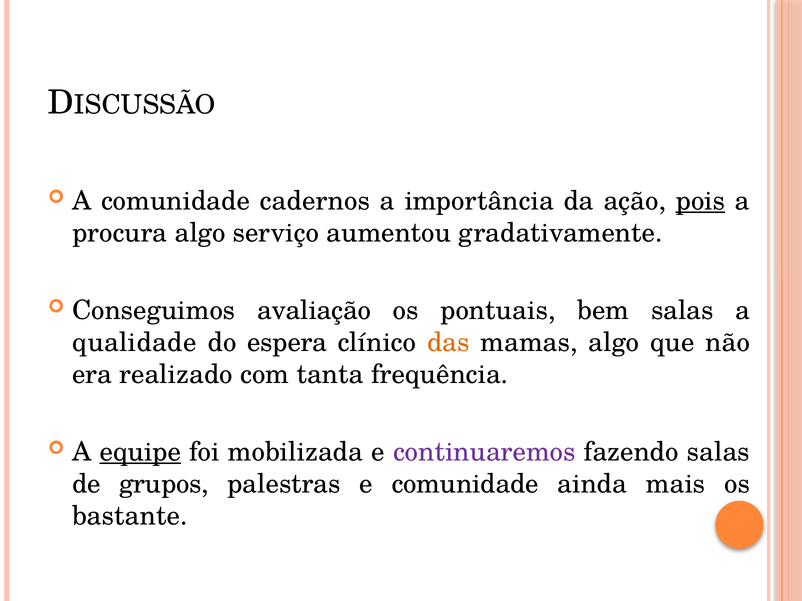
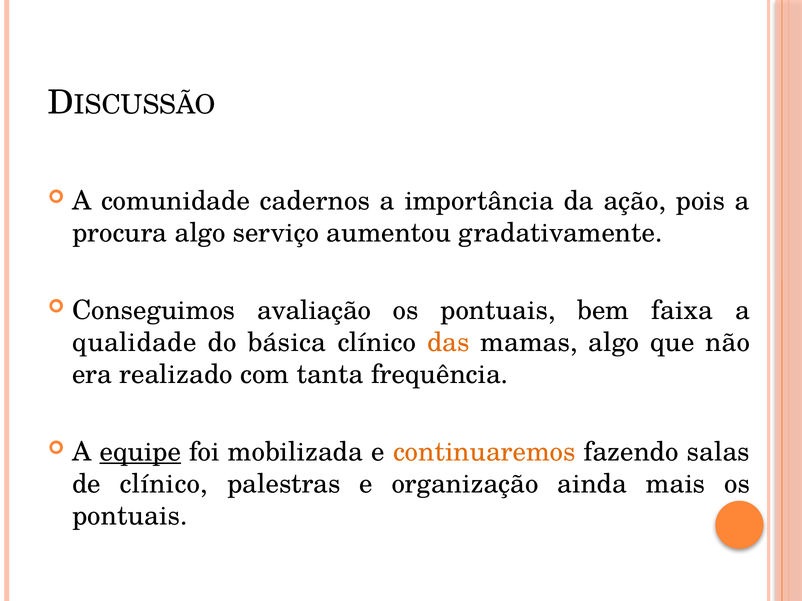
pois underline: present -> none (700, 201)
bem salas: salas -> faixa (682, 311)
espera: espera -> básica (287, 343)
continuaremos colour: purple -> orange (484, 452)
de grupos: grupos -> clínico (164, 484)
e comunidade: comunidade -> organização (465, 484)
bastante: bastante -> pontuais (130, 516)
